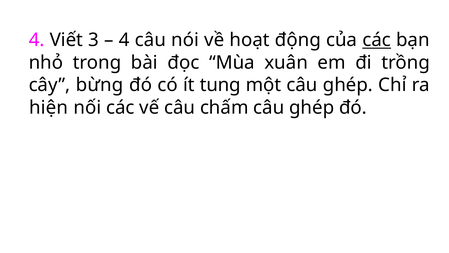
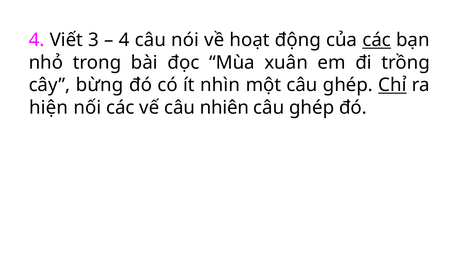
tung: tung -> nhìn (220, 85)
Chỉ underline: none -> present (392, 85)
chấm: chấm -> nhiên (224, 107)
